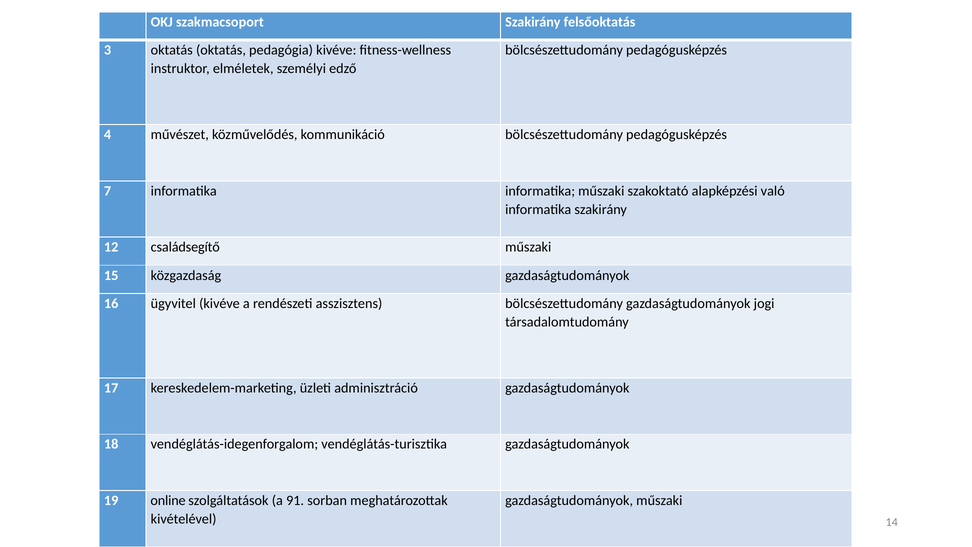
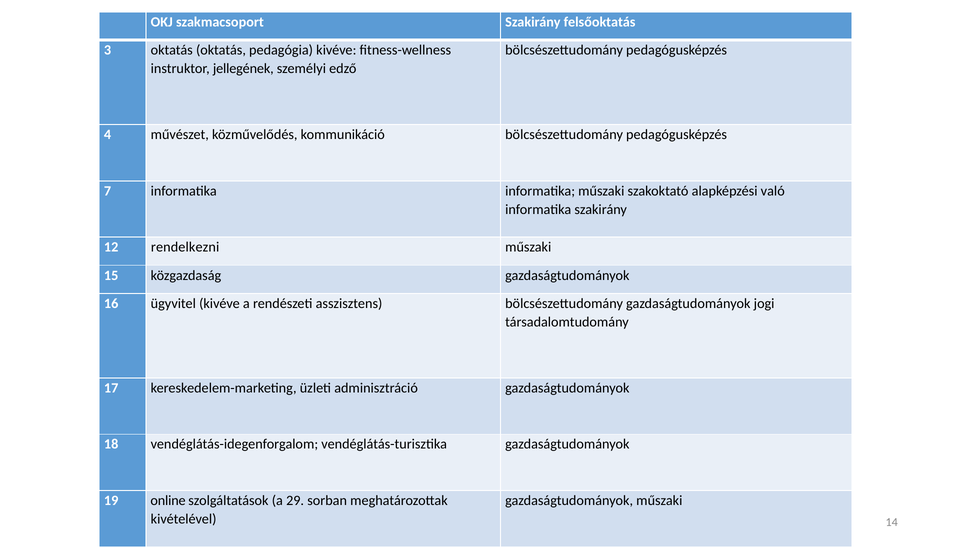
elméletek: elméletek -> jellegének (243, 69)
családsegítő: családsegítő -> rendelkezni (185, 247)
91: 91 -> 29 (295, 500)
